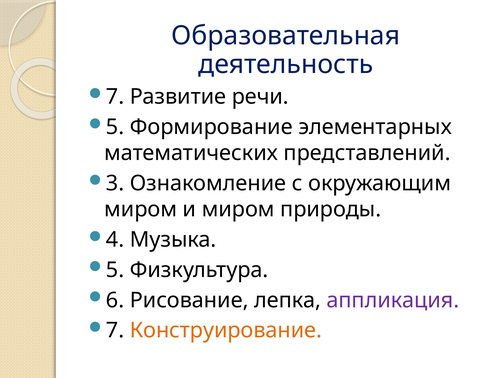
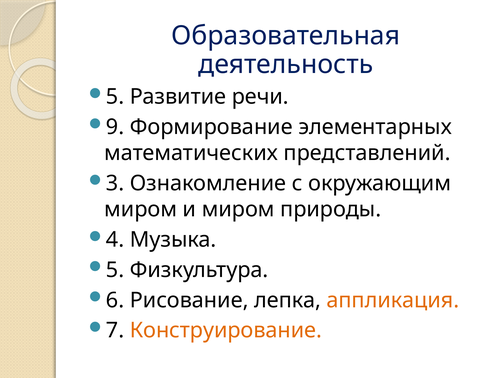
7: 7 -> 5 (115, 97)
5: 5 -> 9 (115, 127)
аппликация colour: purple -> orange (393, 300)
